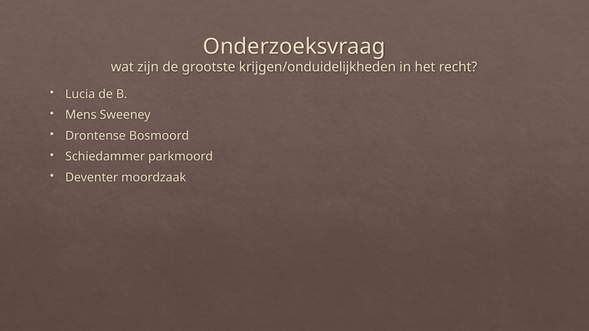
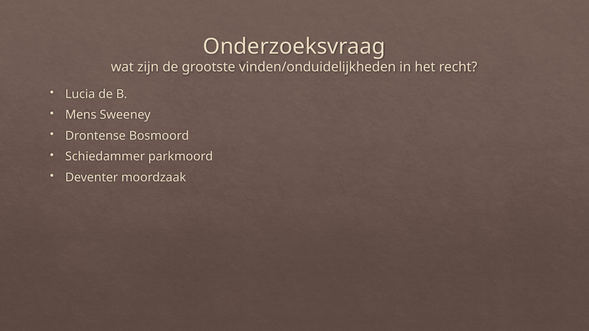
krijgen/onduidelijkheden: krijgen/onduidelijkheden -> vinden/onduidelijkheden (317, 67)
